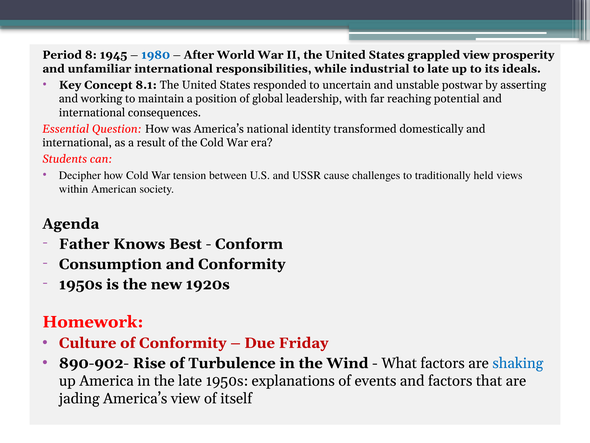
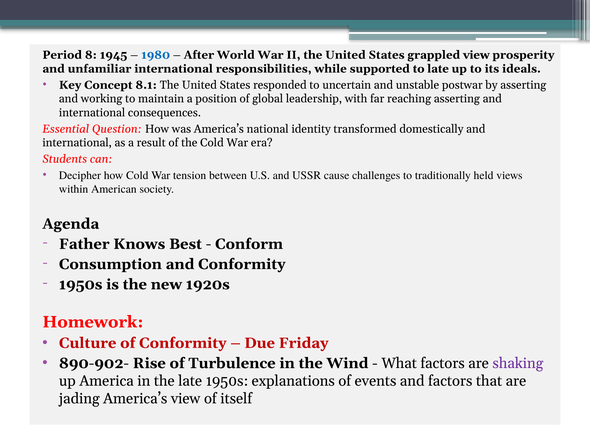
industrial: industrial -> supported (380, 69)
reaching potential: potential -> asserting (457, 99)
shaking colour: blue -> purple (518, 363)
